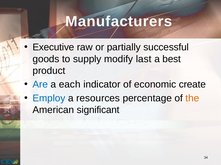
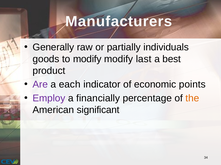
Executive: Executive -> Generally (53, 47)
successful: successful -> individuals (166, 47)
to supply: supply -> modify (87, 59)
Are colour: blue -> purple (40, 85)
create: create -> points (192, 85)
Employ colour: blue -> purple (49, 99)
resources: resources -> financially (98, 99)
